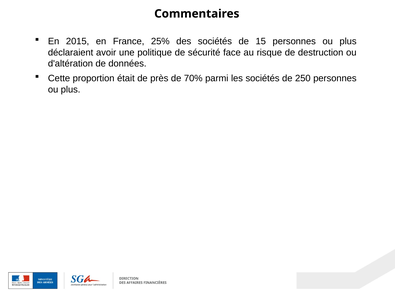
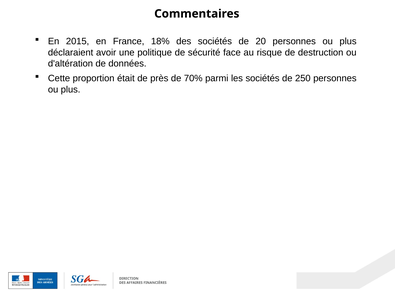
25%: 25% -> 18% (160, 41)
15: 15 -> 20 (261, 41)
